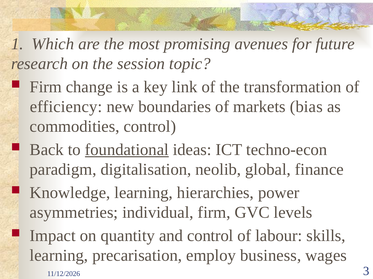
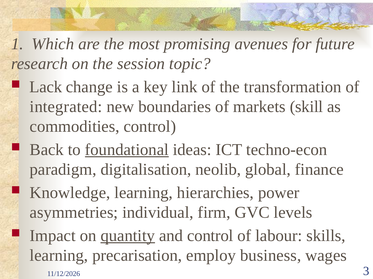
Firm: Firm -> Lack (46, 87)
efficiency: efficiency -> integrated (66, 107)
bias: bias -> skill (306, 107)
quantity underline: none -> present (128, 236)
